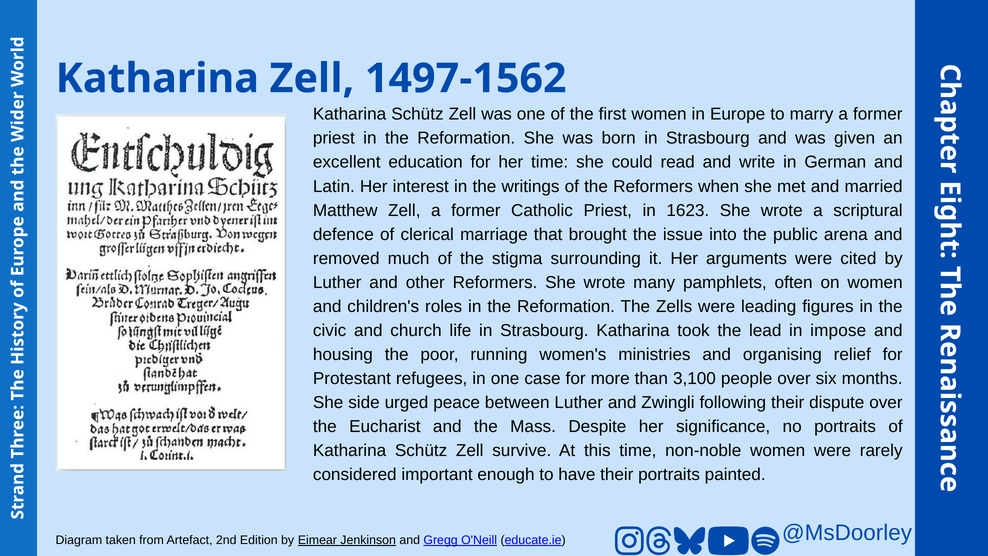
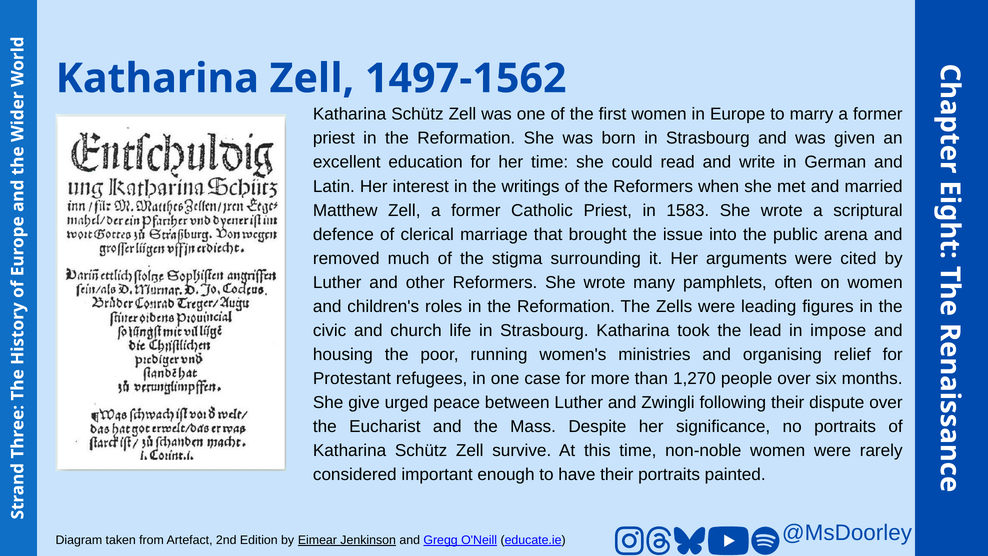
1623: 1623 -> 1583 (688, 210)
3,100: 3,100 -> 1,270 (694, 378)
side: side -> give (364, 402)
